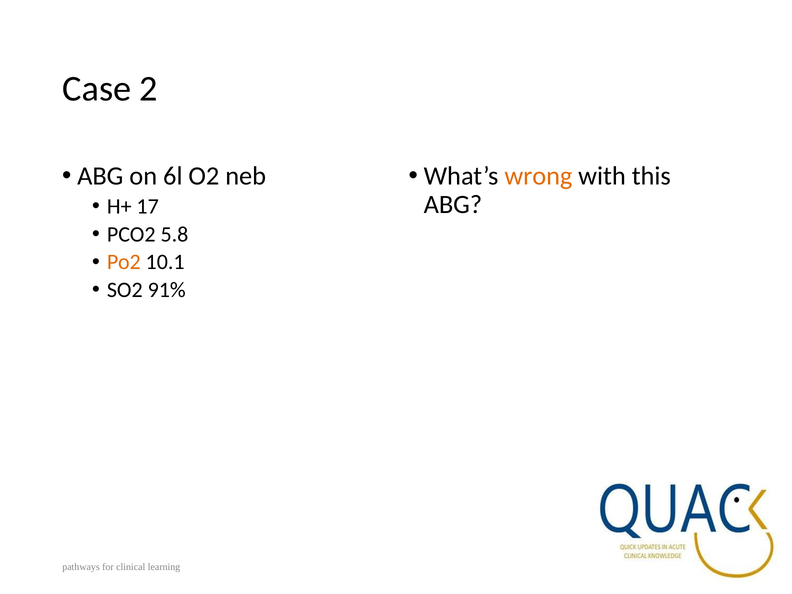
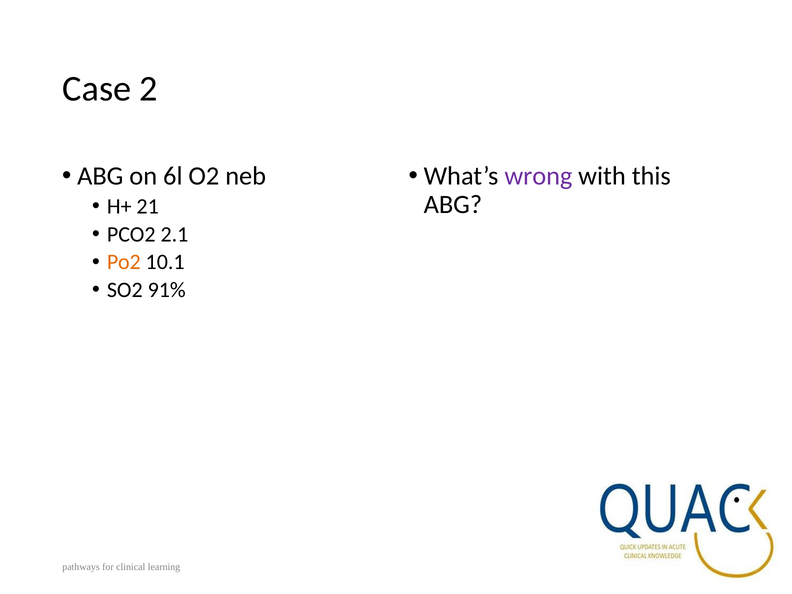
wrong colour: orange -> purple (538, 176)
17: 17 -> 21 (148, 206)
5.8: 5.8 -> 2.1 (174, 234)
